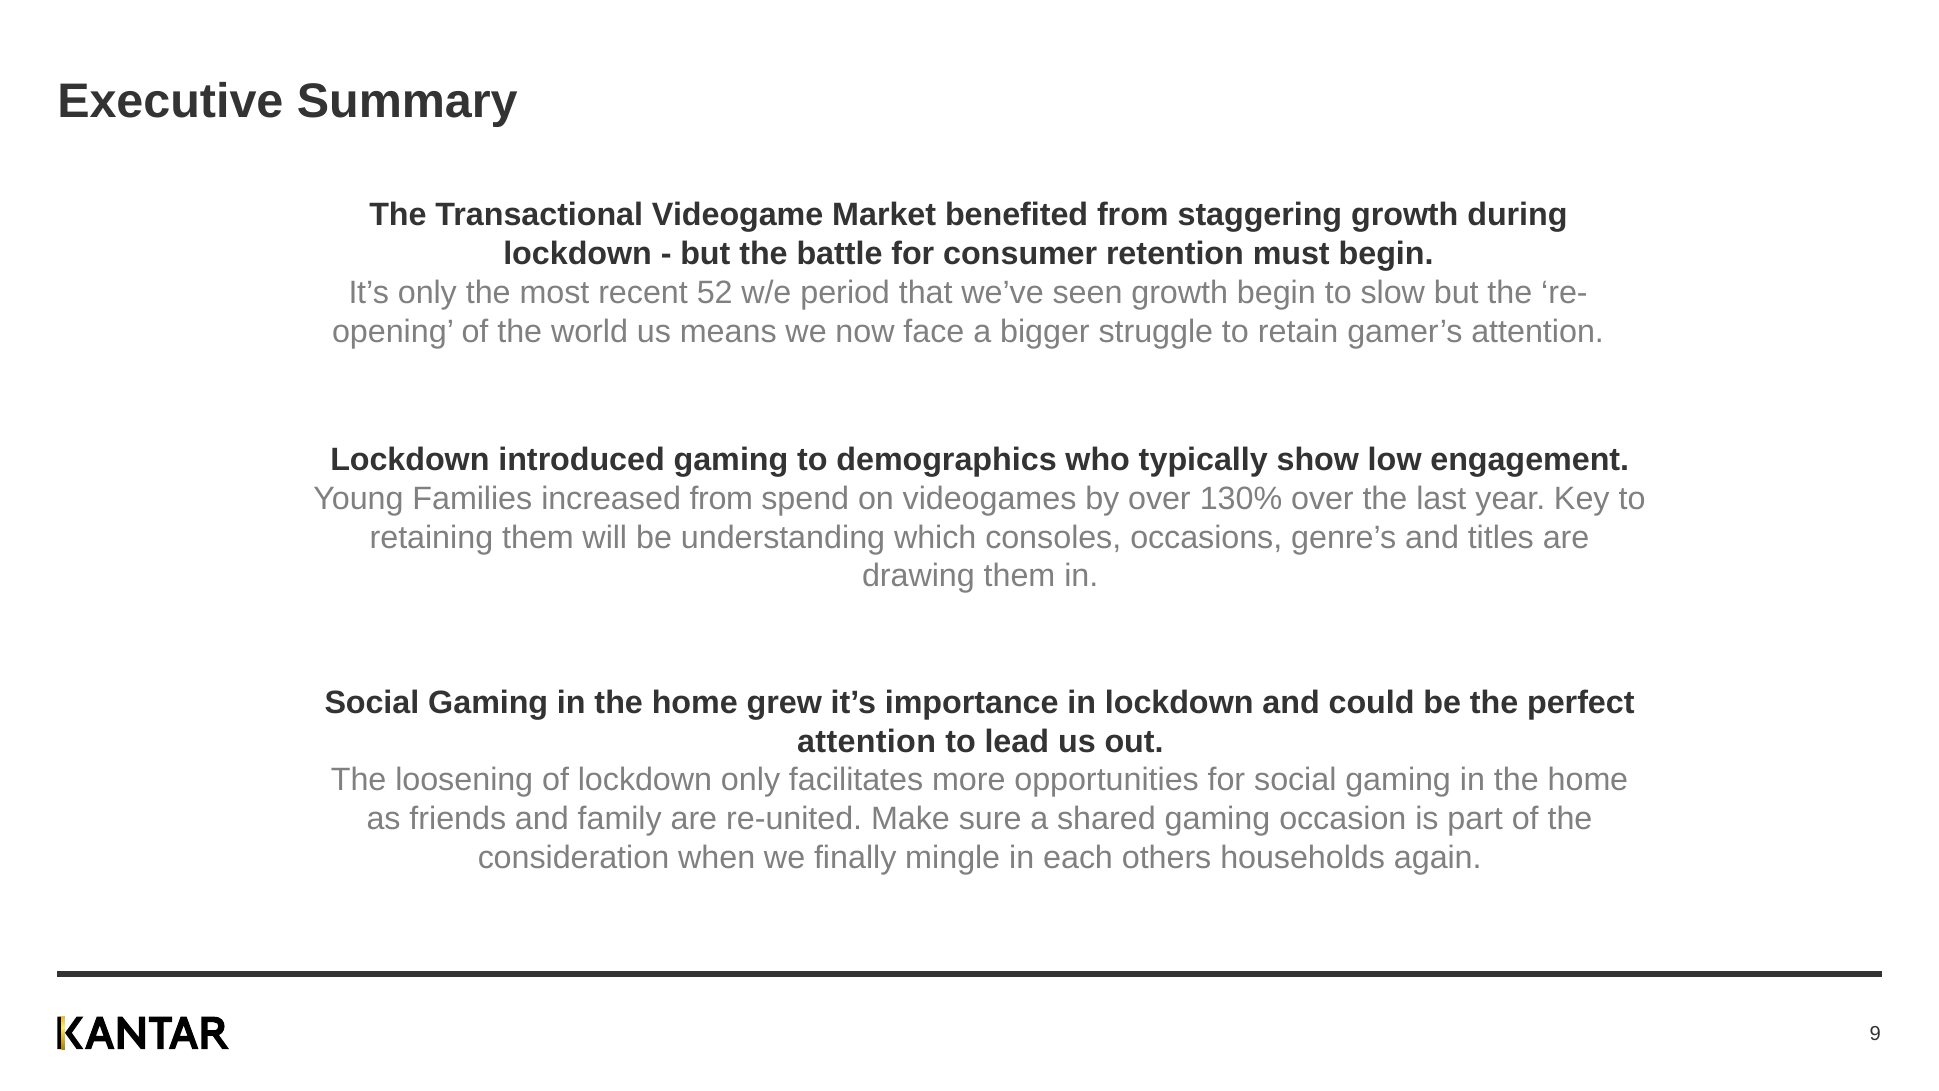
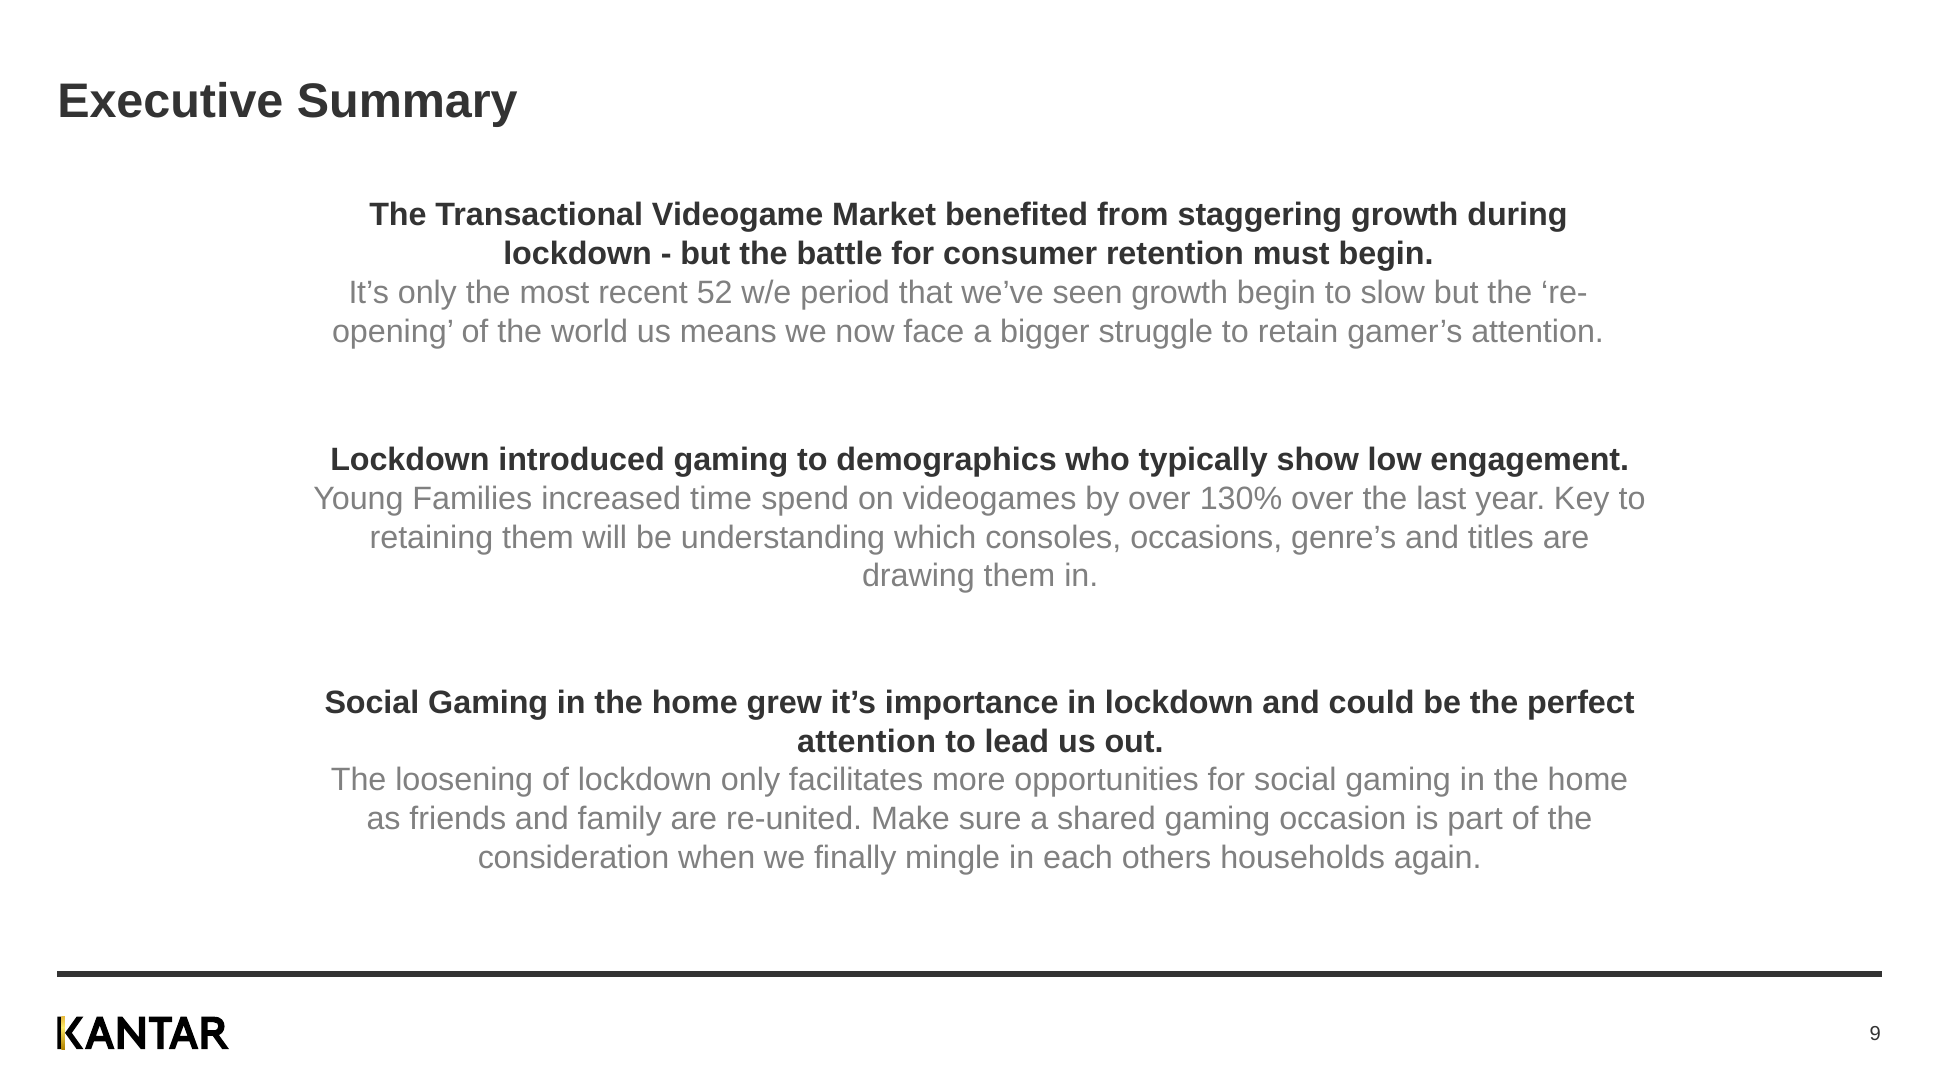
increased from: from -> time (721, 499)
